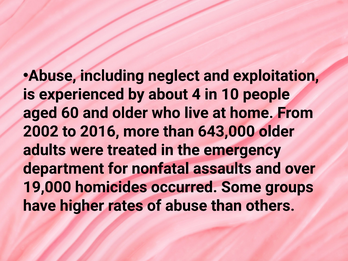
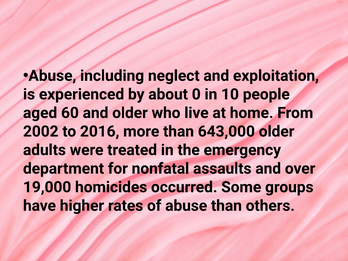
4: 4 -> 0 (196, 94)
